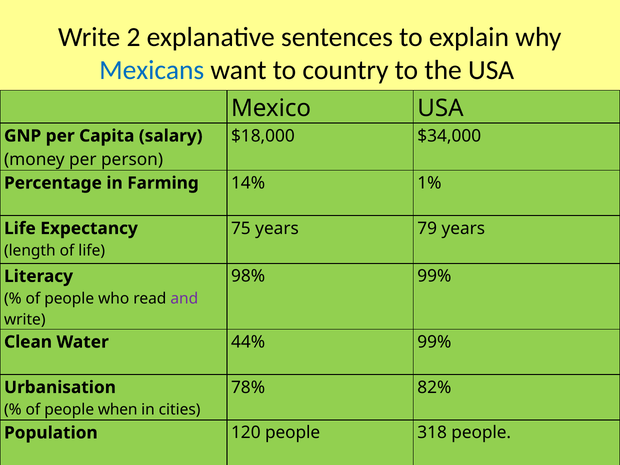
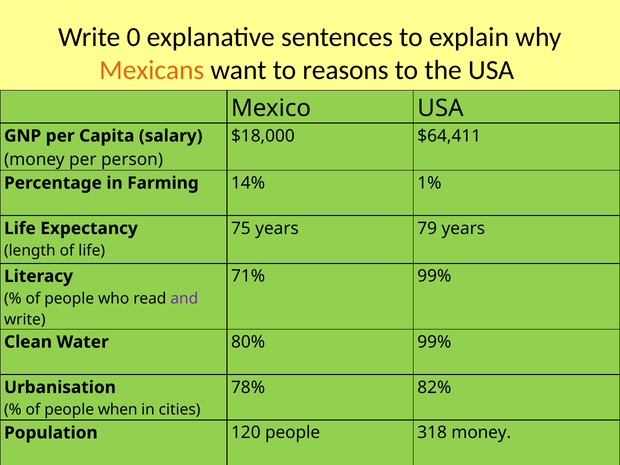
2: 2 -> 0 (134, 37)
Mexicans colour: blue -> orange (152, 70)
country: country -> reasons (345, 70)
$34,000: $34,000 -> $64,411 (449, 136)
98%: 98% -> 71% (248, 276)
44%: 44% -> 80% (248, 342)
318 people: people -> money (481, 433)
